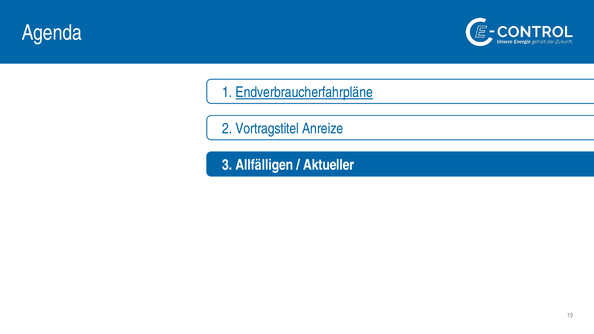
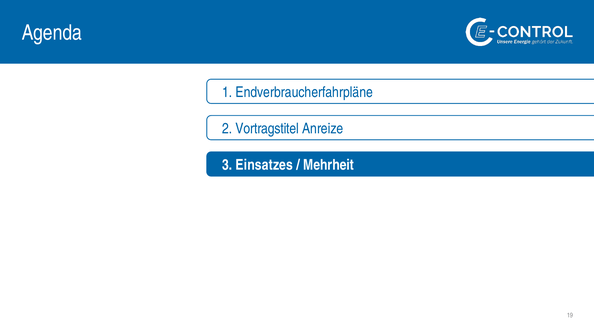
Endverbraucherfahrpläne underline: present -> none (304, 92)
Allfälligen: Allfälligen -> Einsatzes (264, 165)
Aktueller: Aktueller -> Mehrheit (329, 165)
